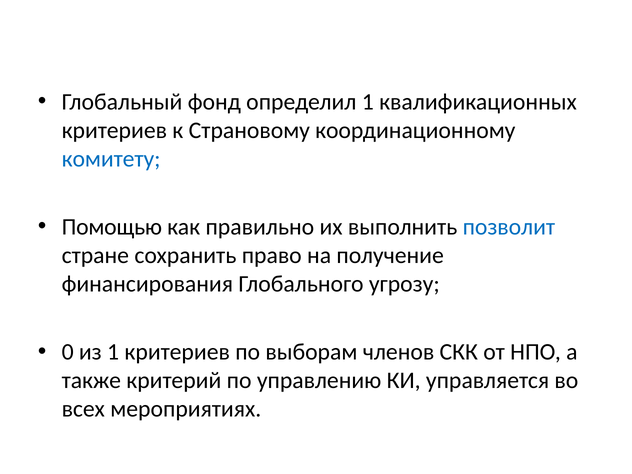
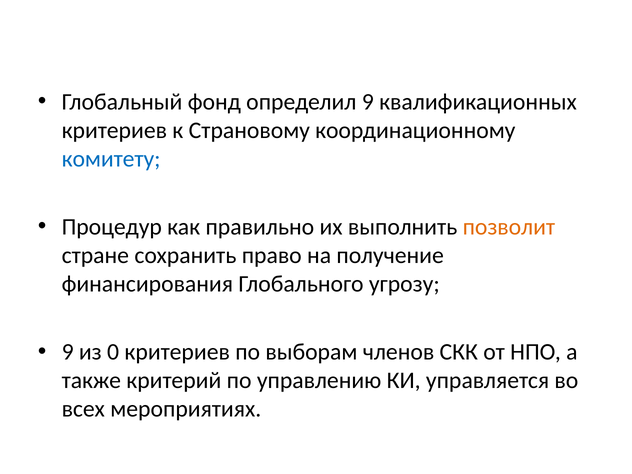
определил 1: 1 -> 9 (368, 102)
Помощью: Помощью -> Процедур (112, 227)
позволит colour: blue -> orange (509, 227)
0: 0 -> 9 (68, 352)
из 1: 1 -> 0 (113, 352)
